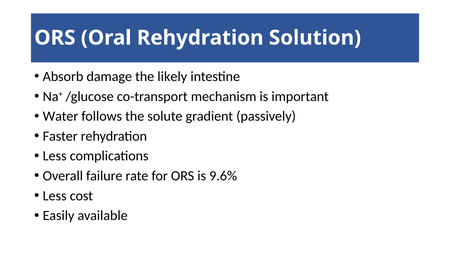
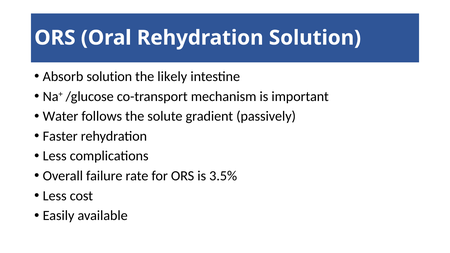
Absorb damage: damage -> solution (109, 77)
9.6%: 9.6% -> 3.5% (223, 176)
